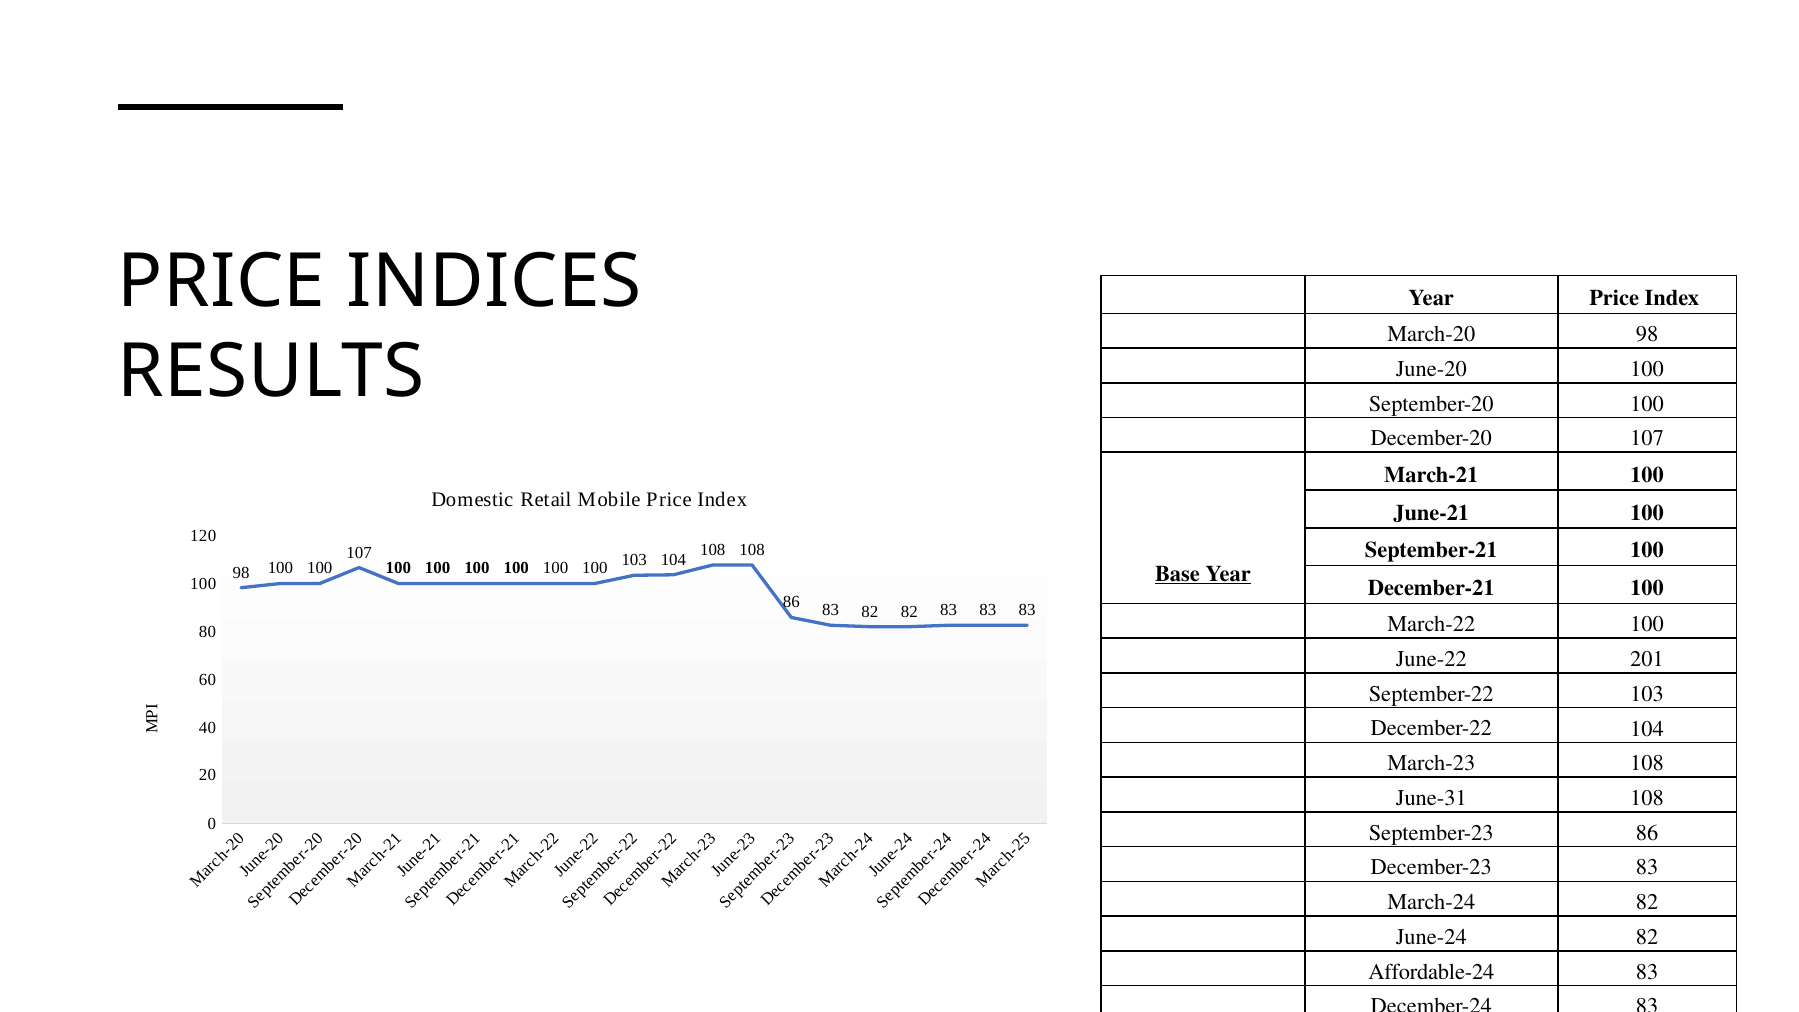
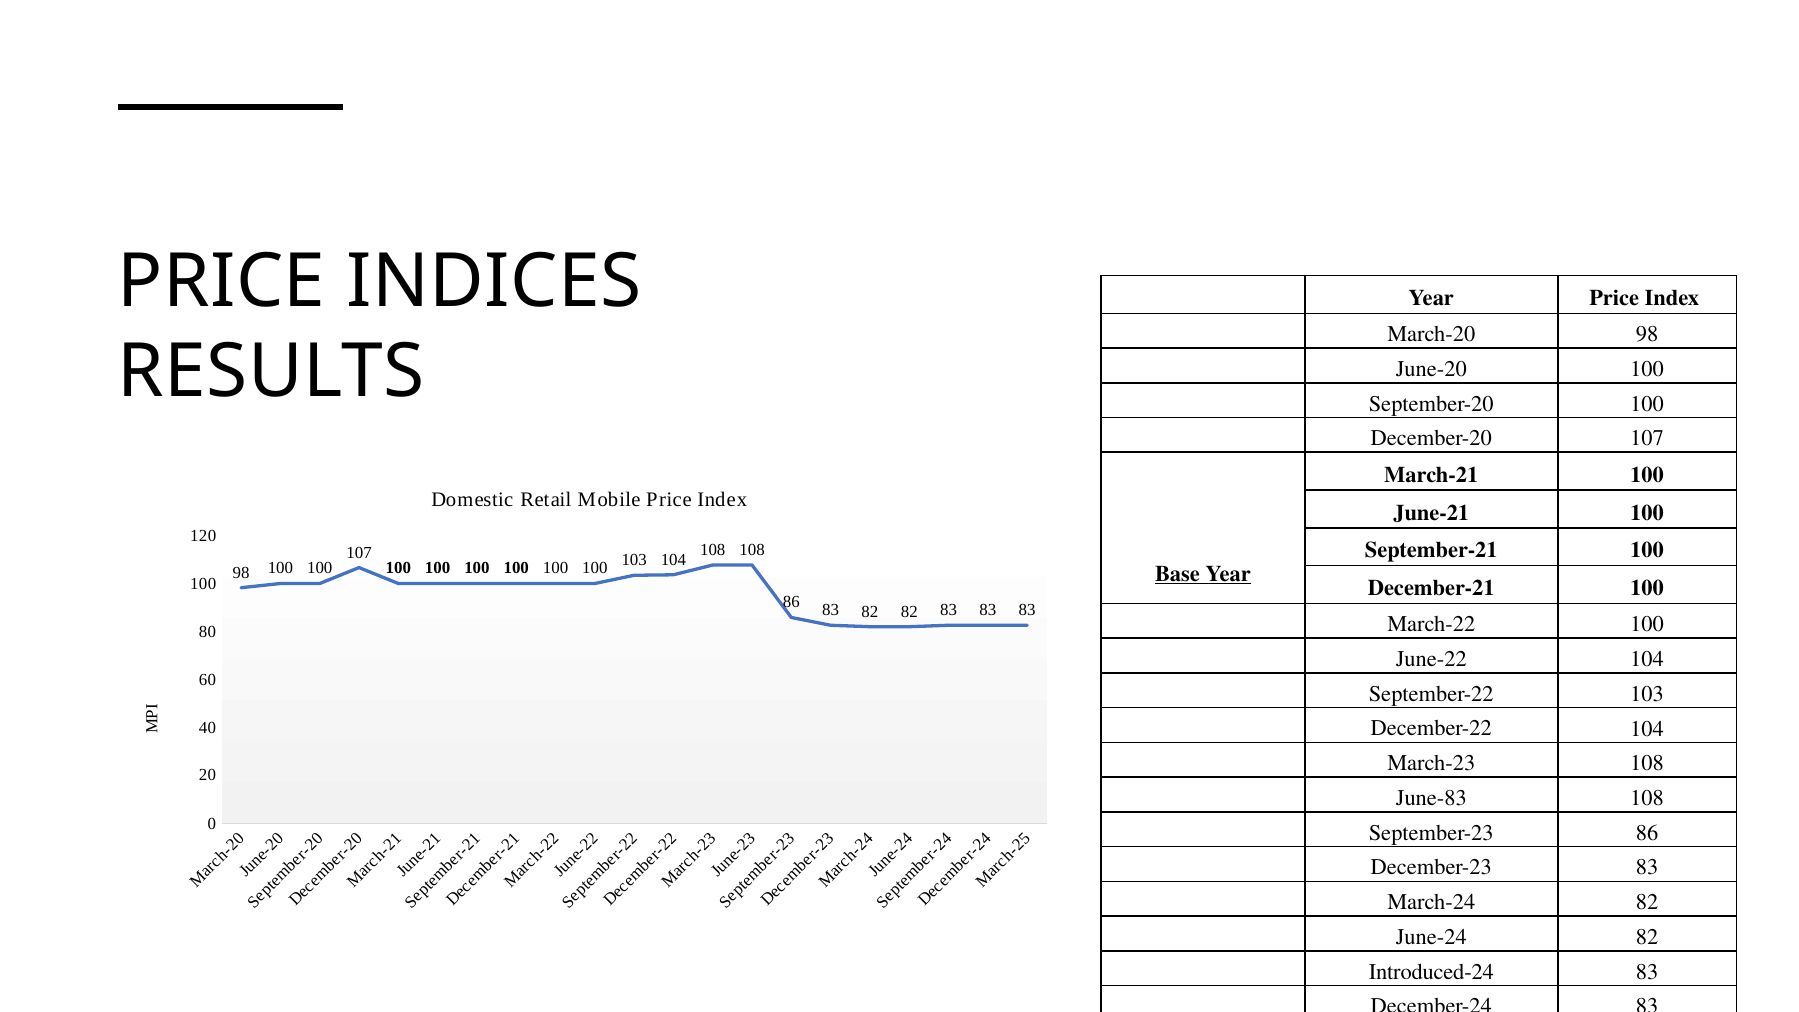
June-22 201: 201 -> 104 (1647, 659)
June-31: June-31 -> June-83 (1431, 798)
Affordable-24: Affordable-24 -> Introduced-24 (1431, 972)
